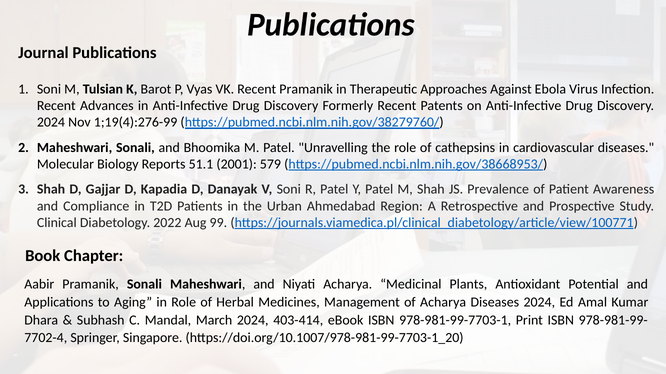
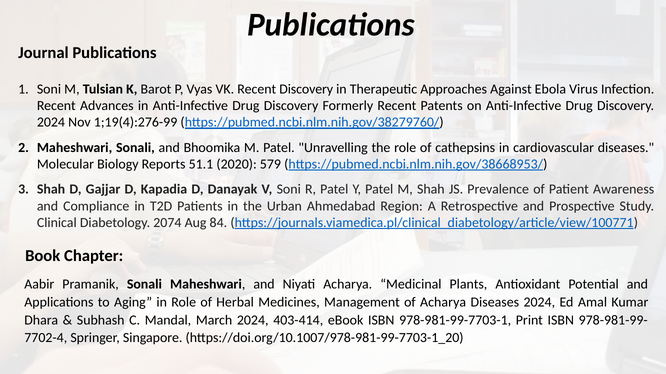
Recent Pramanik: Pramanik -> Discovery (306, 89)
2001: 2001 -> 2020 (237, 164)
2022: 2022 -> 2074 (167, 223)
99: 99 -> 84 (218, 223)
